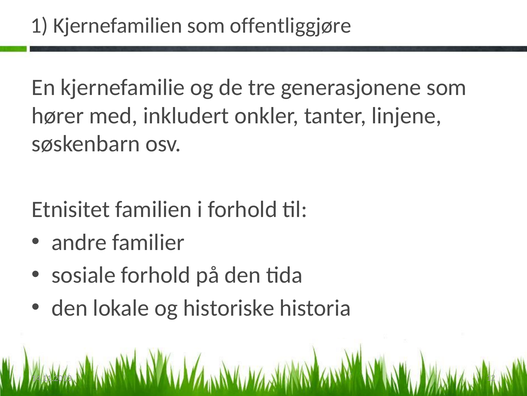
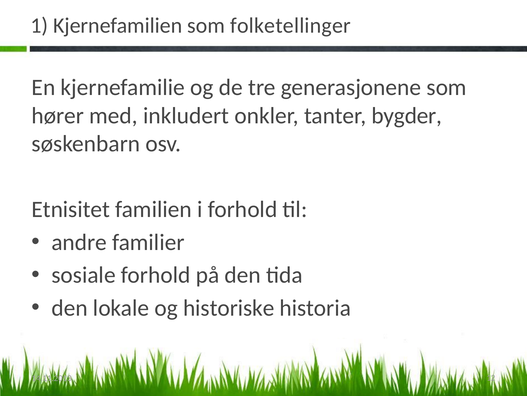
offentliggjøre: offentliggjøre -> folketellinger (291, 26)
linjene: linjene -> bygder (407, 115)
